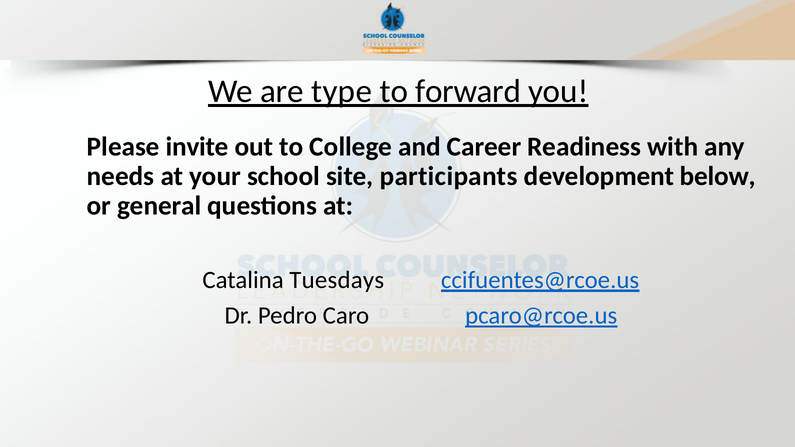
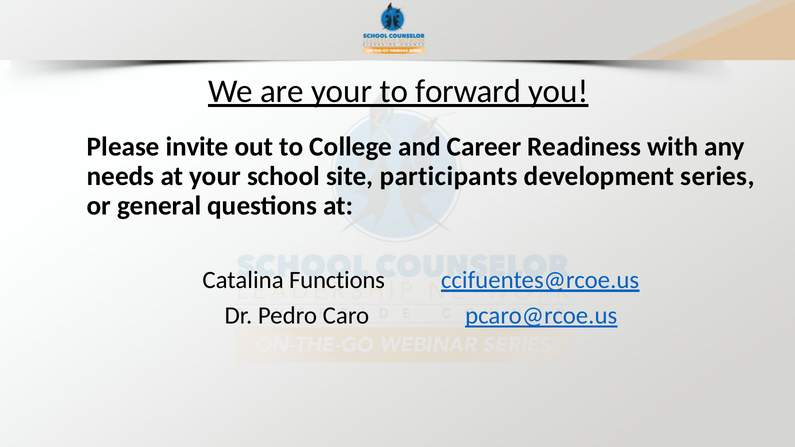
are type: type -> your (342, 91)
below: below -> series (718, 176)
Tuesdays: Tuesdays -> Functions (337, 280)
